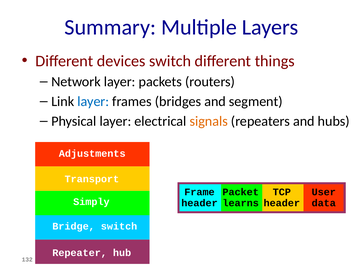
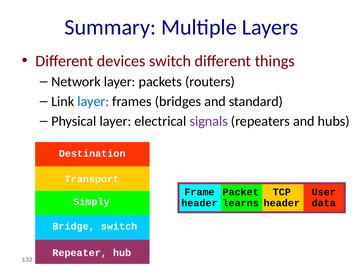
segment: segment -> standard (256, 102)
signals colour: orange -> purple (209, 121)
Adjustments: Adjustments -> Destination (92, 154)
